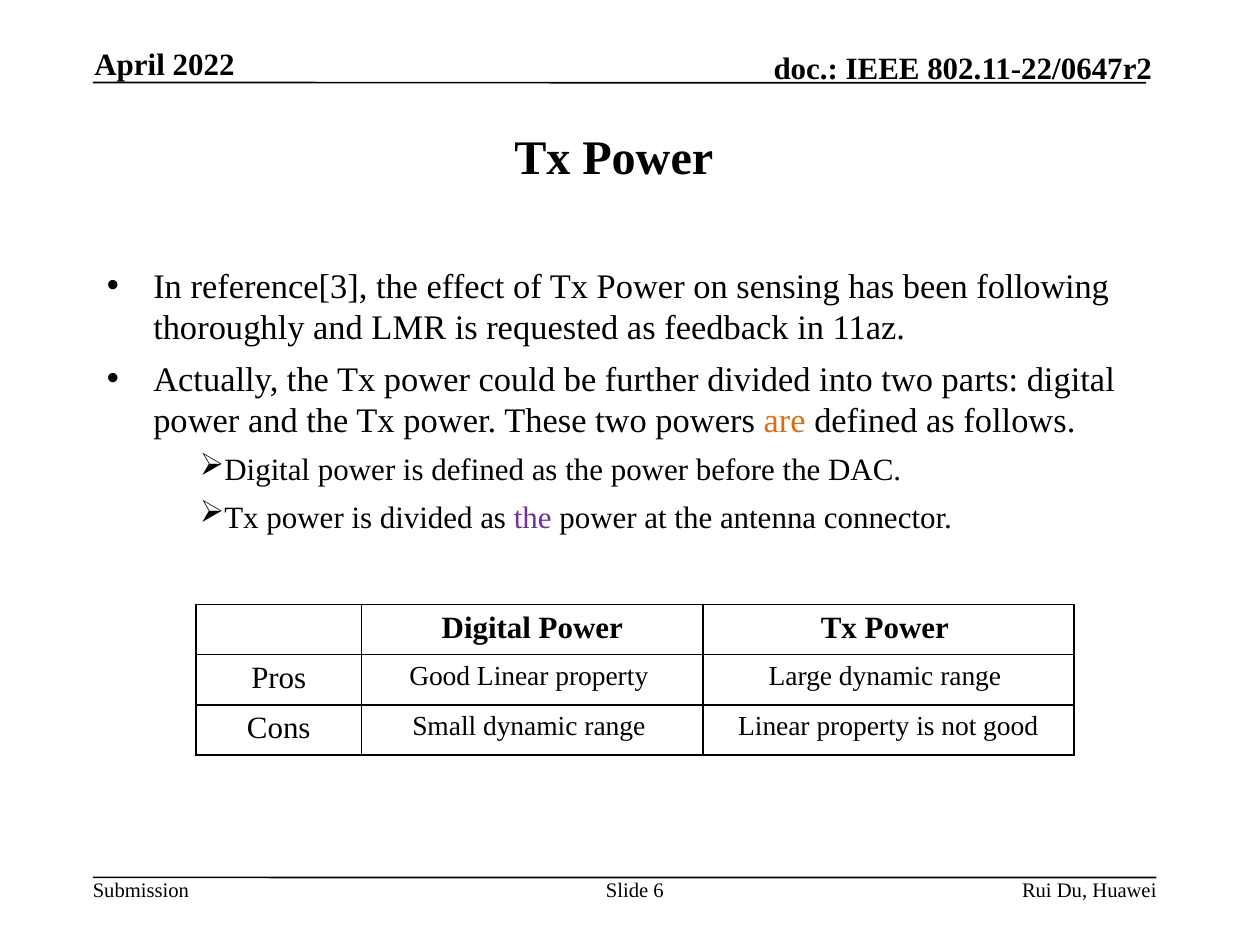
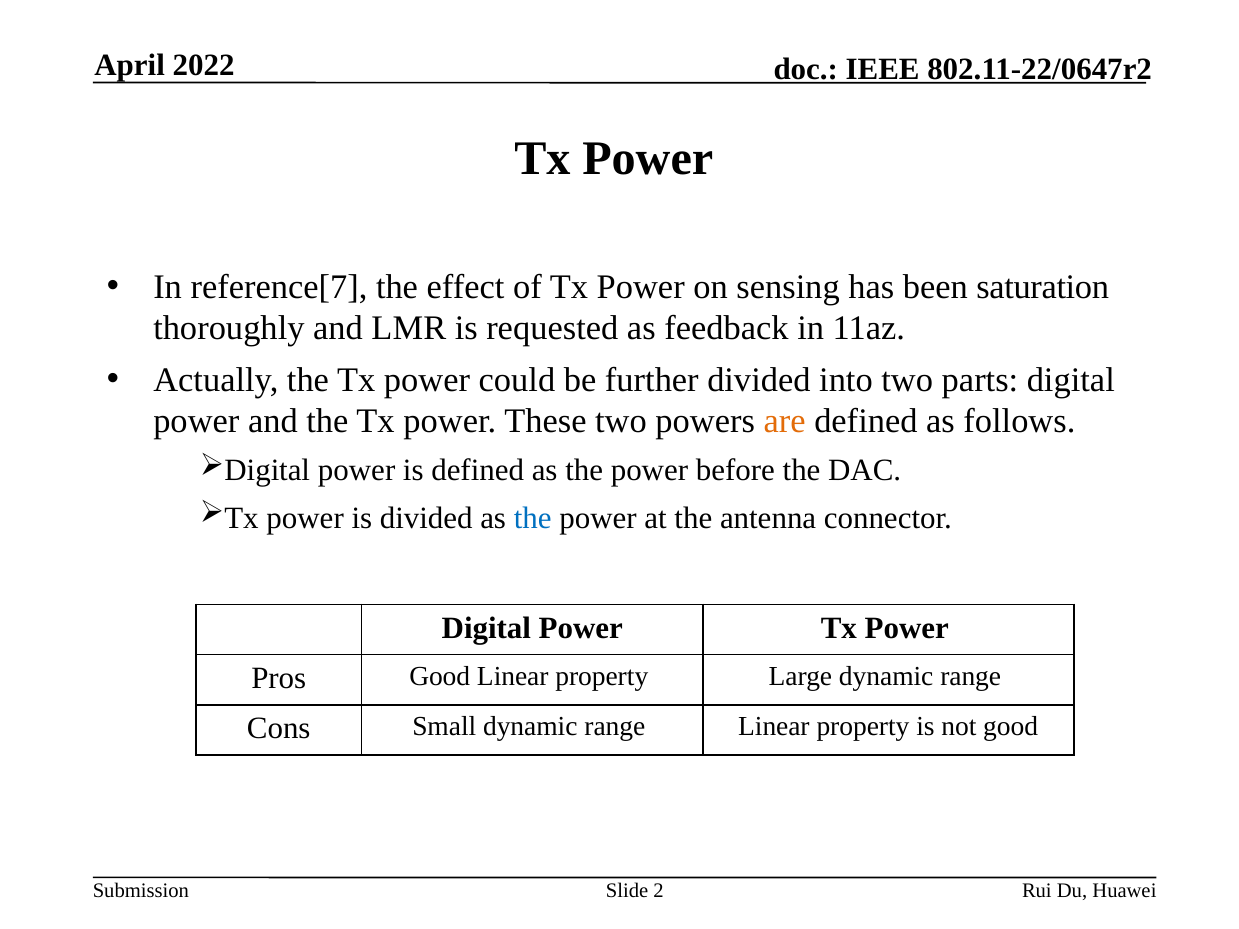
reference[3: reference[3 -> reference[7 (279, 287)
following: following -> saturation (1043, 287)
the colour: purple -> blue (533, 518)
6: 6 -> 2 (659, 891)
